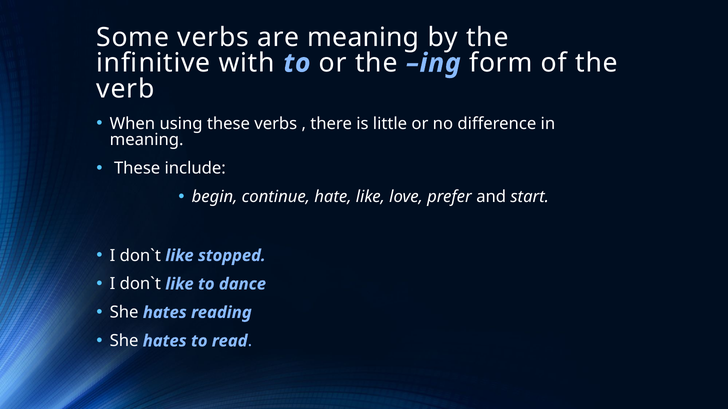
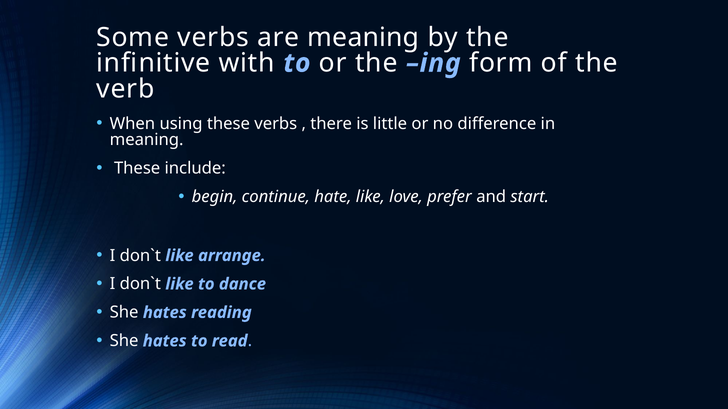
stopped: stopped -> arrange (232, 256)
